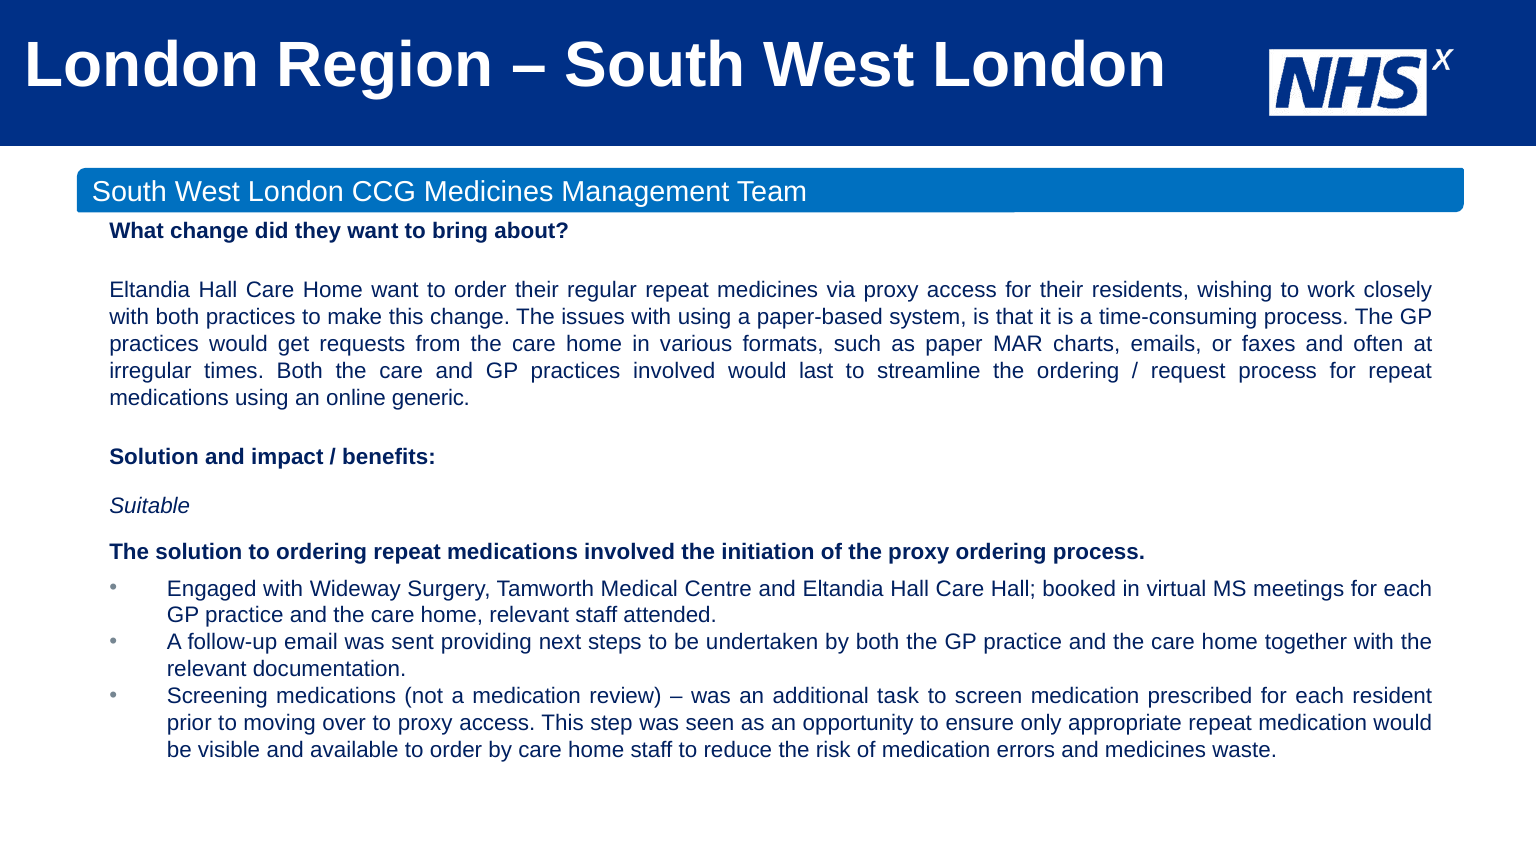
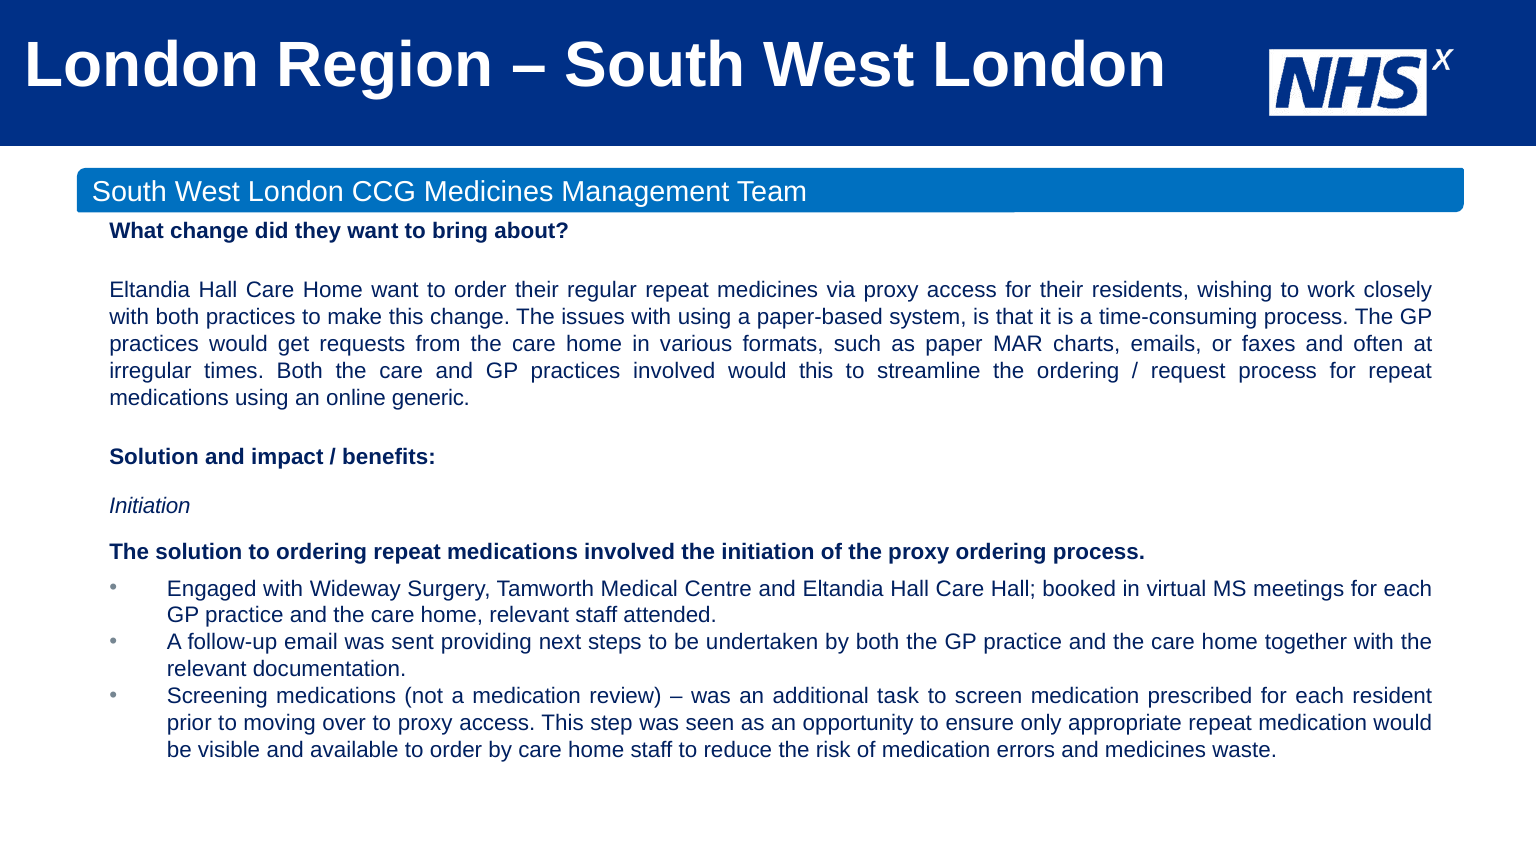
would last: last -> this (816, 371)
Suitable: Suitable -> Initiation (150, 506)
